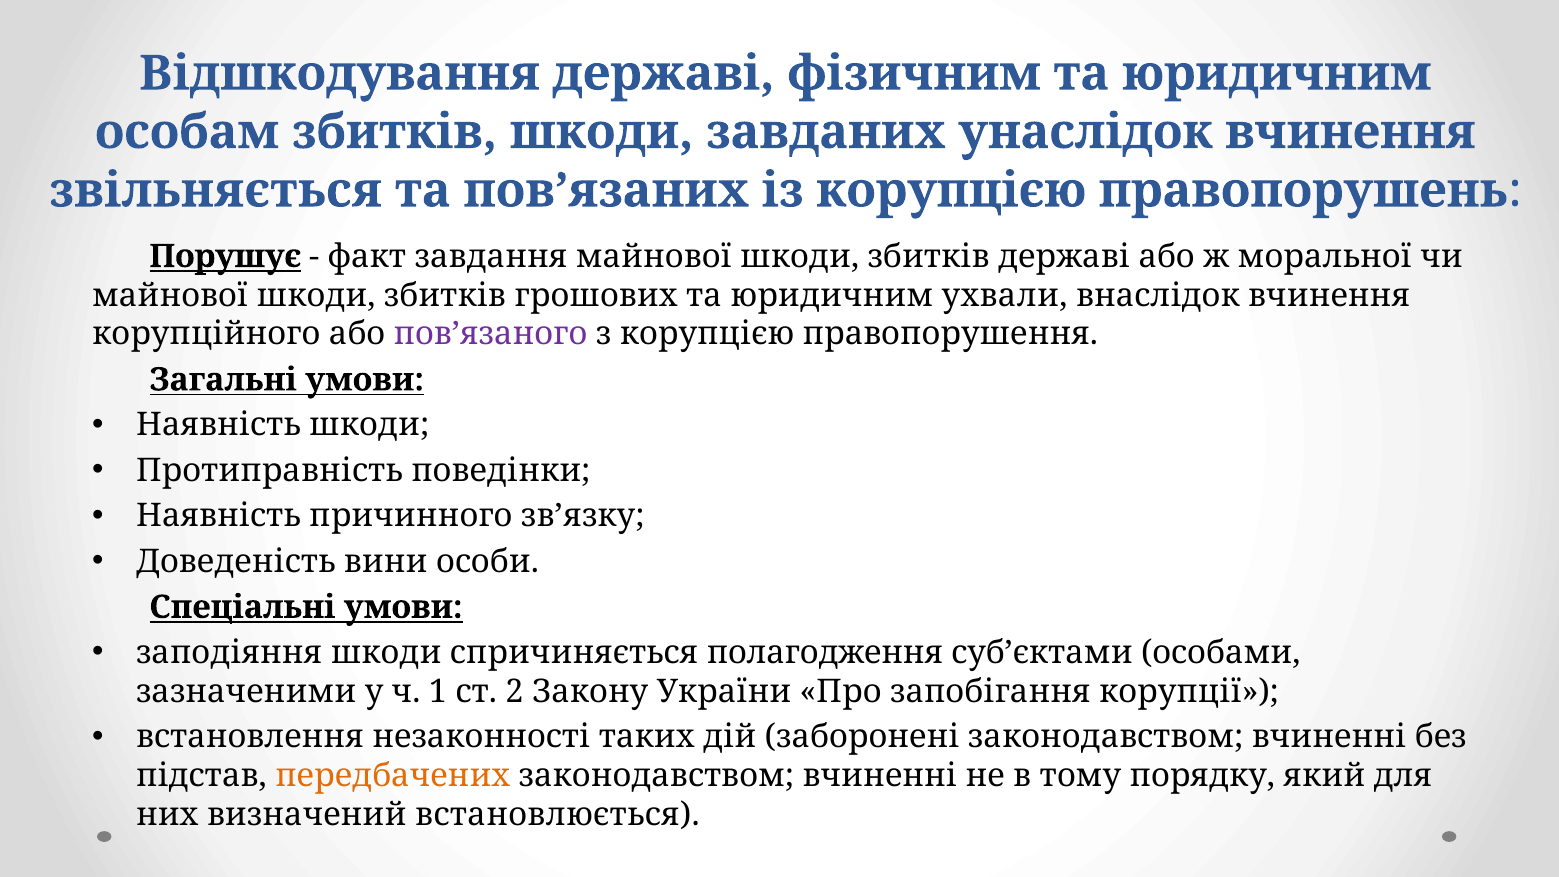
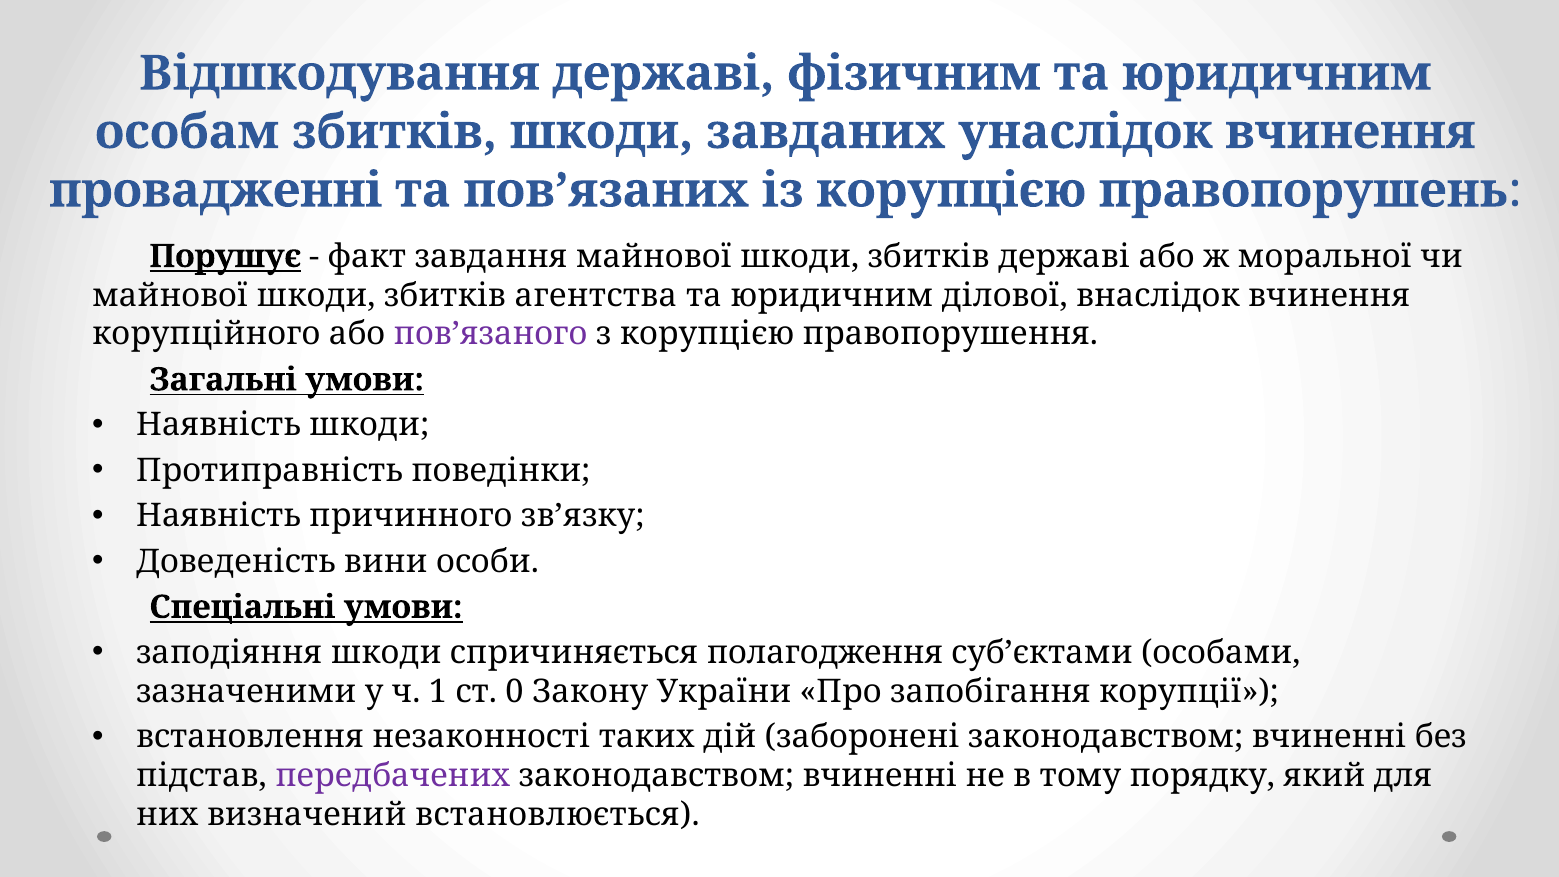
звільняється: звільняється -> провадженні (216, 190)
грошових: грошових -> агентства (596, 295)
ухвали: ухвали -> ділової (1005, 295)
2: 2 -> 0 (514, 692)
передбачених colour: orange -> purple (393, 776)
